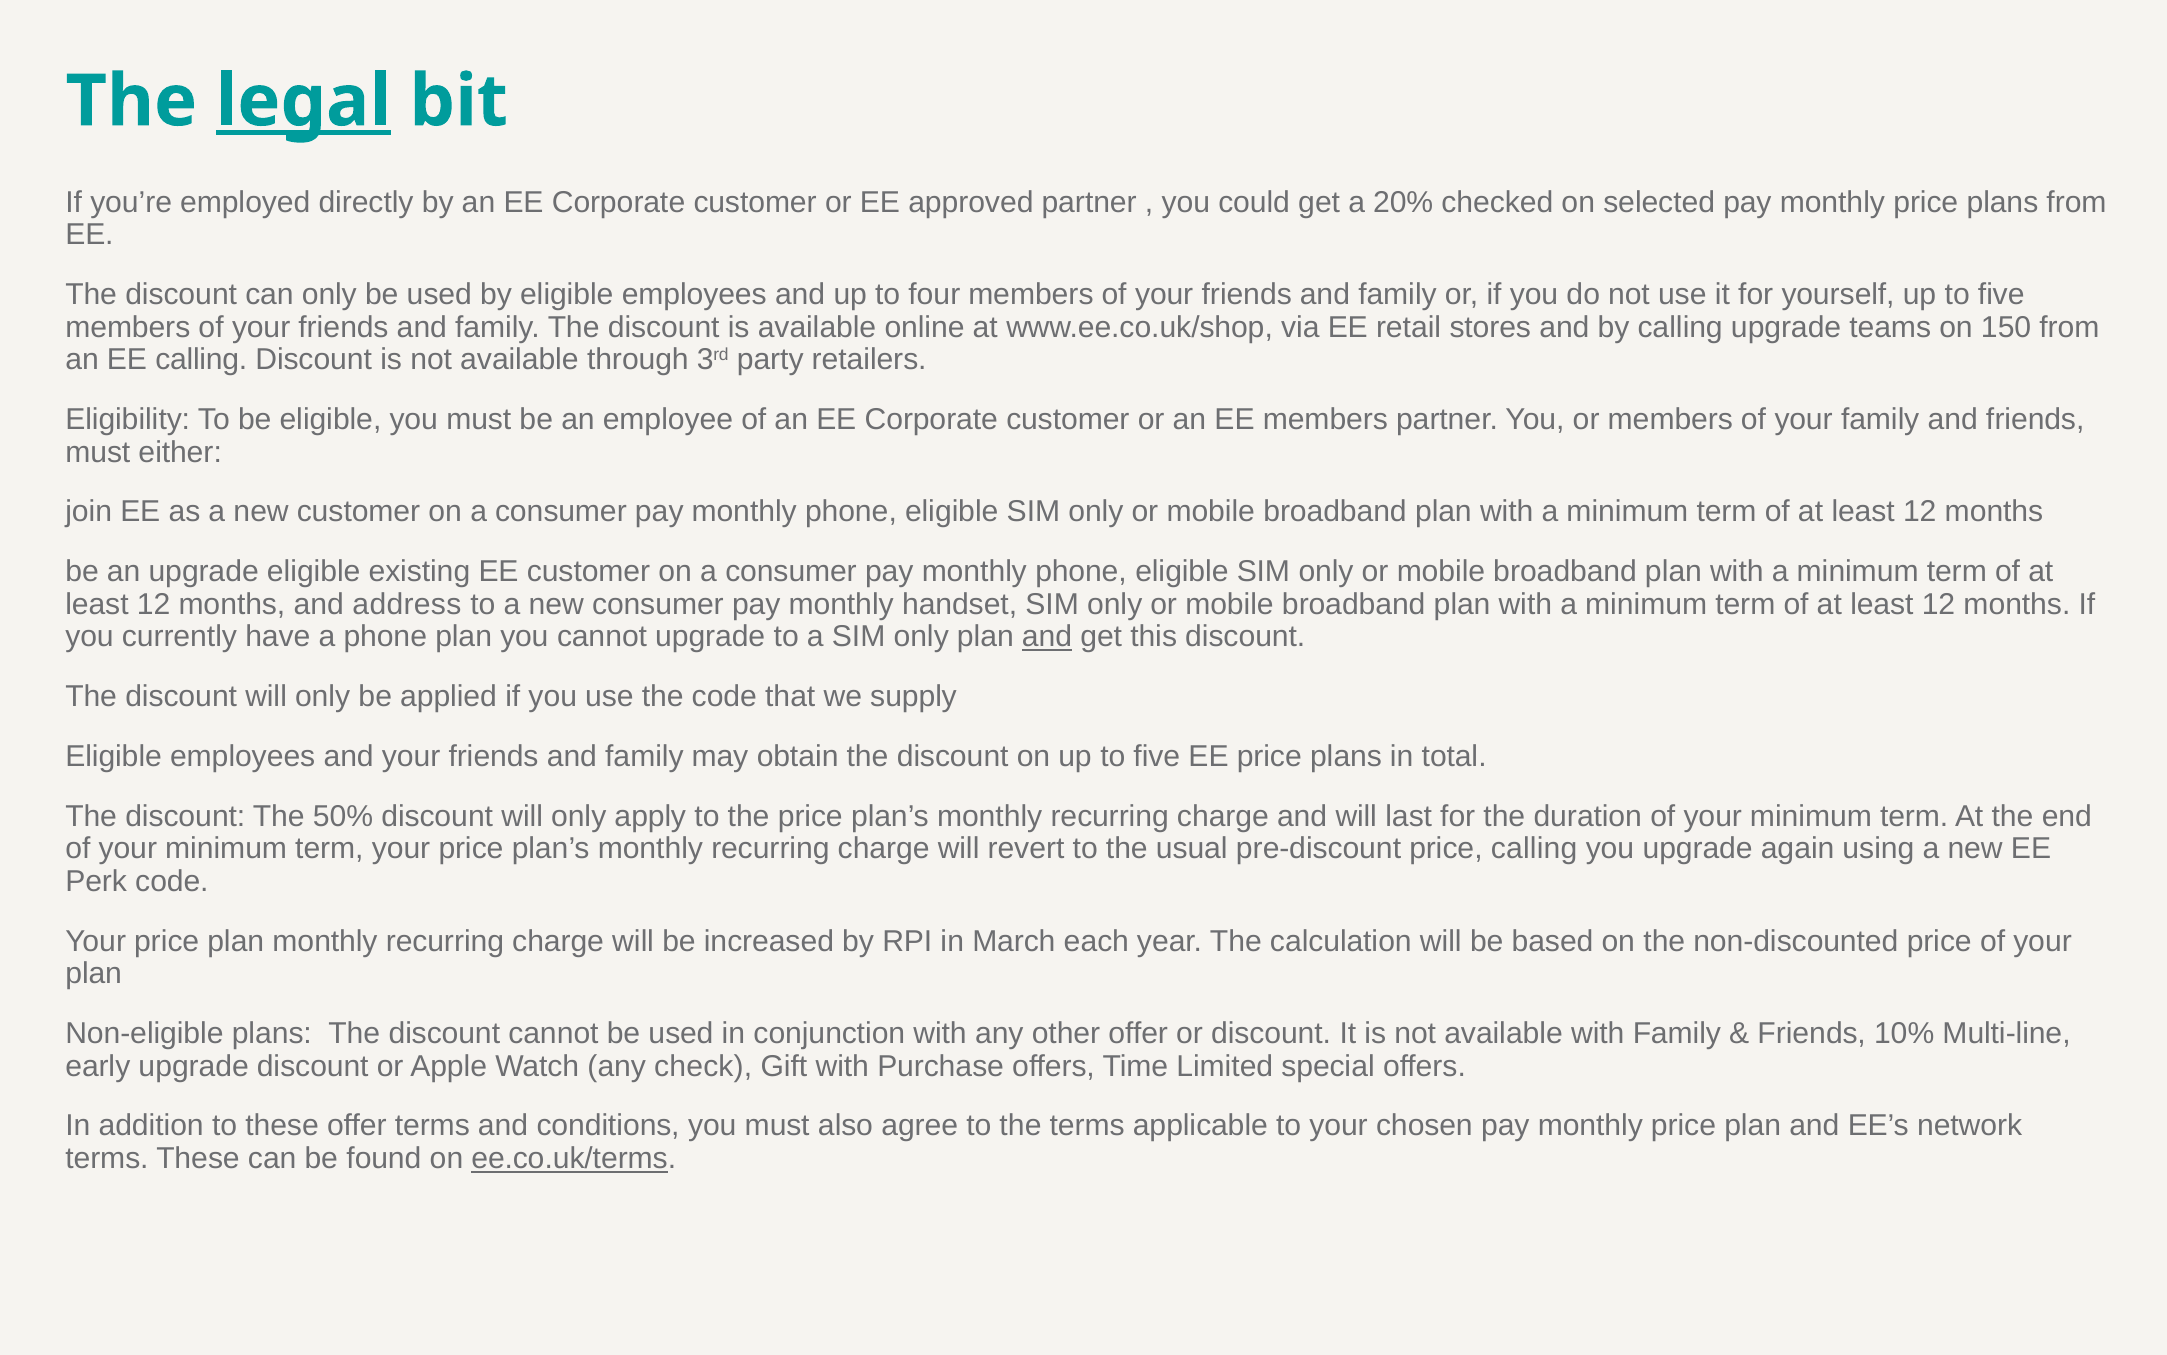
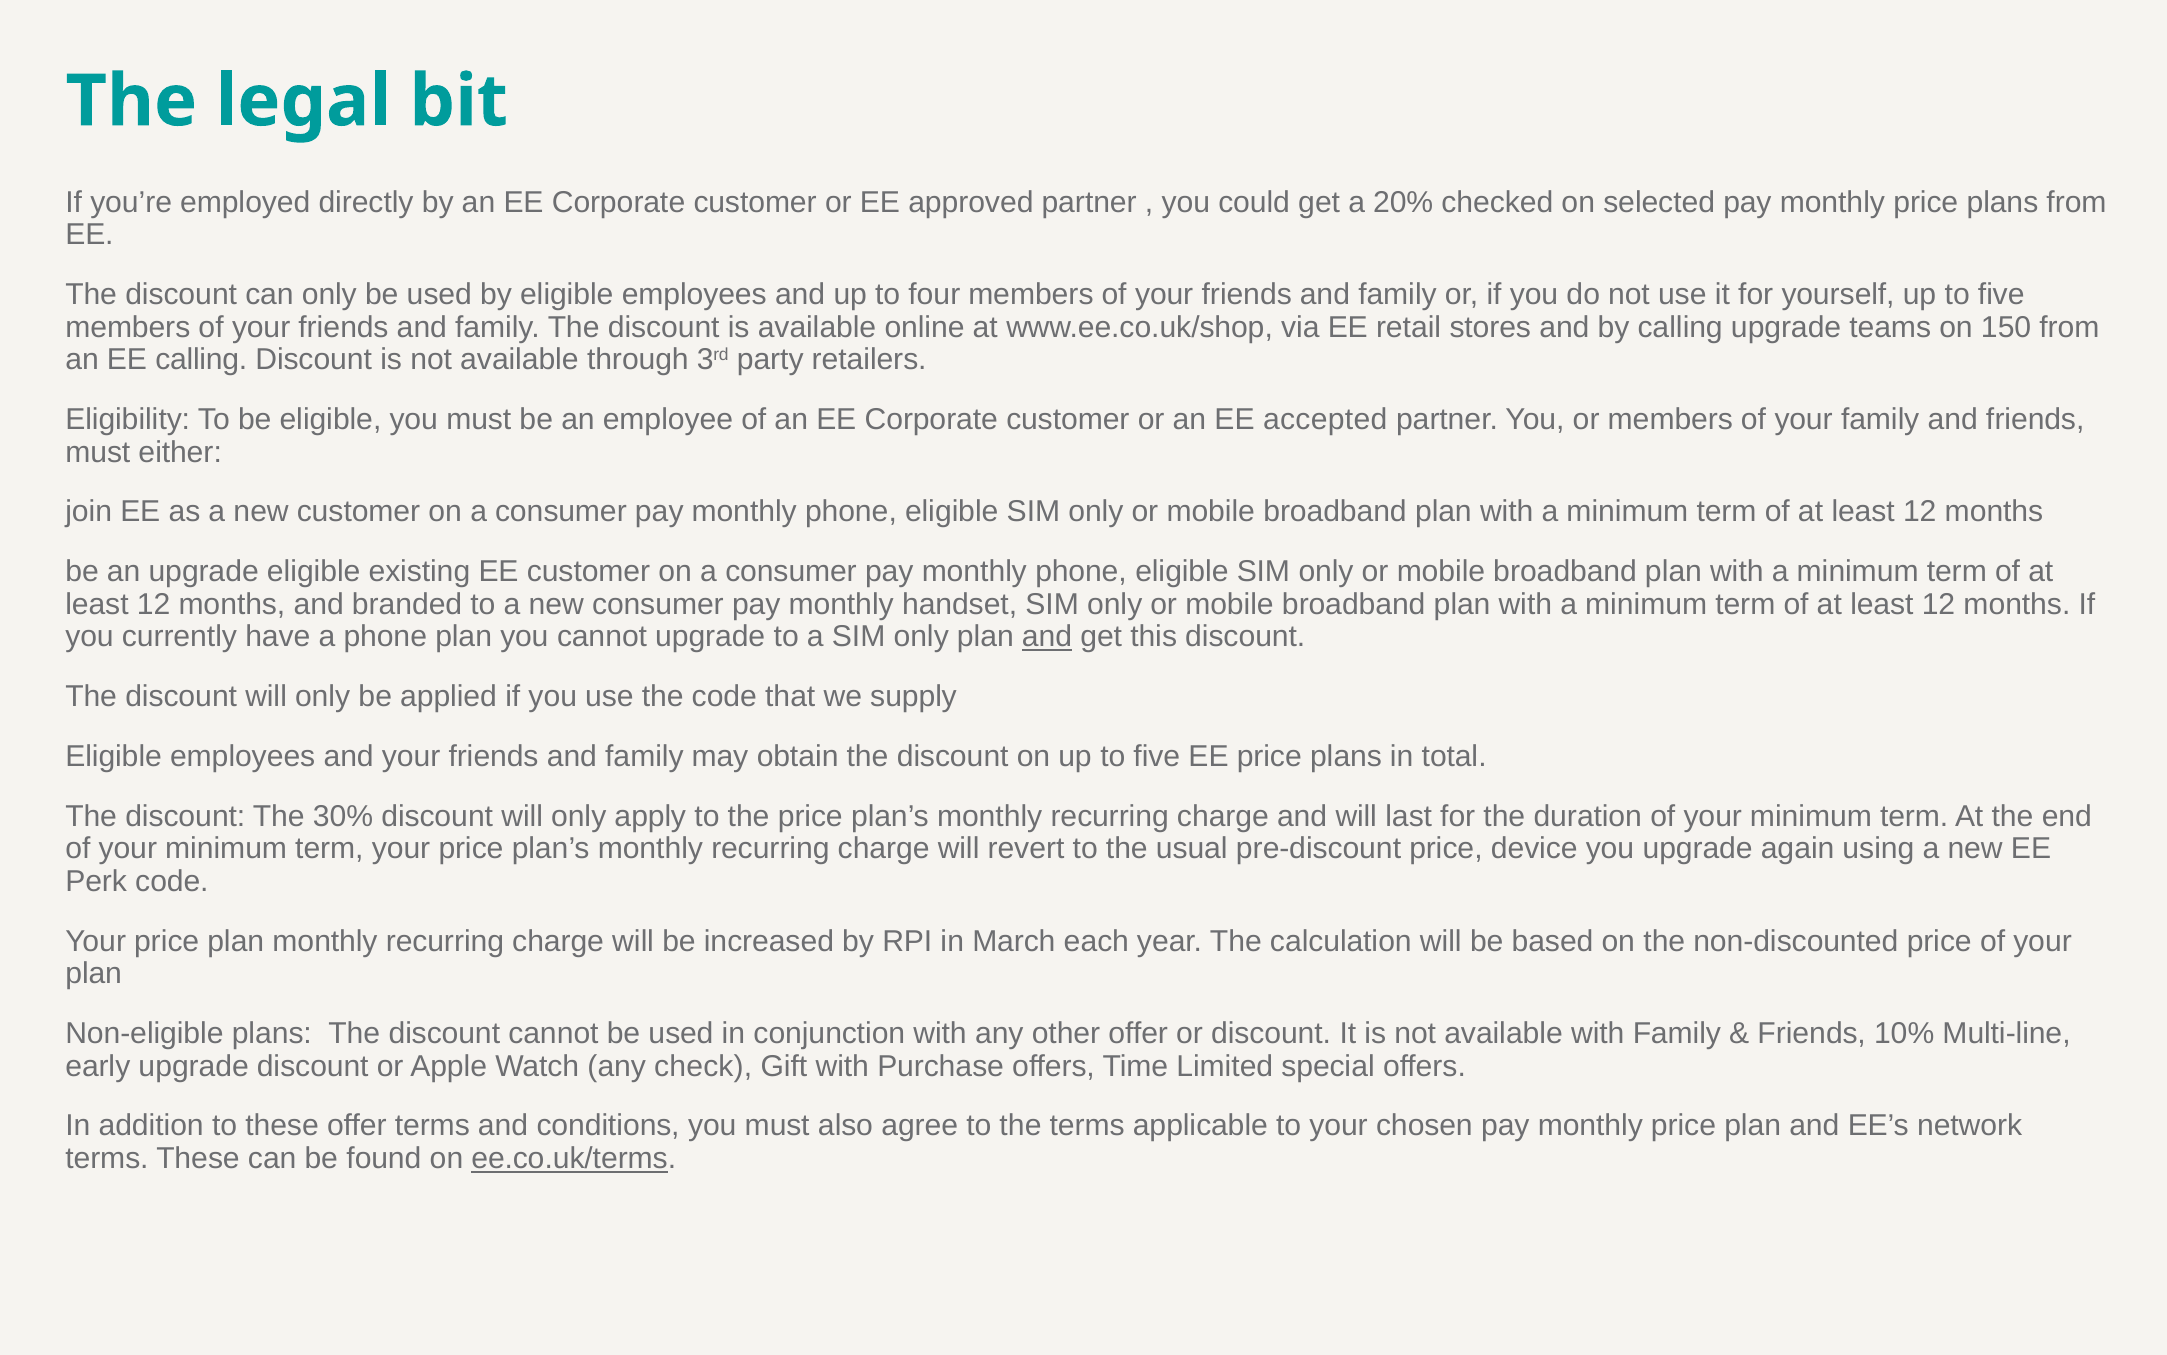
legal underline: present -> none (303, 101)
EE members: members -> accepted (1325, 419)
address: address -> branded (407, 604)
50%: 50% -> 30% (343, 816)
price calling: calling -> device (1534, 848)
